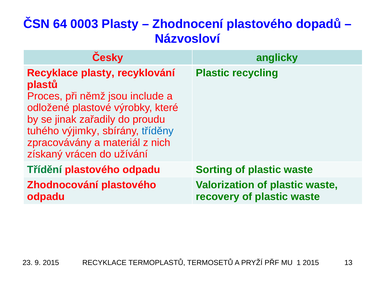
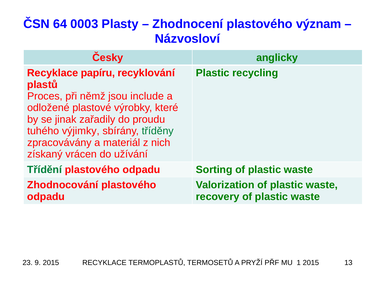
dopadů: dopadů -> význam (319, 24)
Recyklace plasty: plasty -> papíru (98, 73)
tříděny colour: blue -> green (158, 131)
